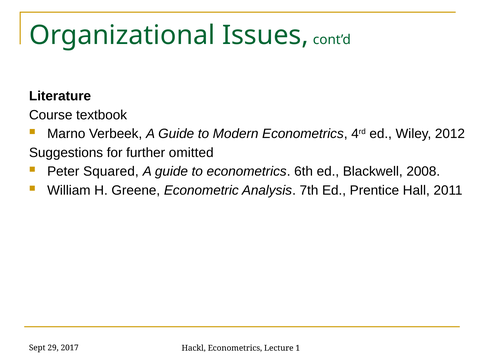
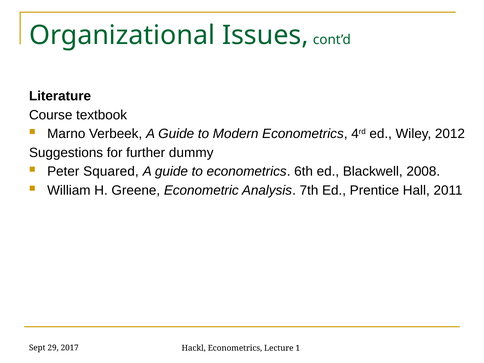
omitted: omitted -> dummy (191, 153)
